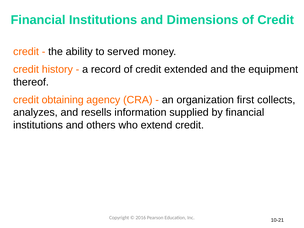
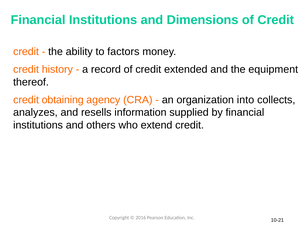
served: served -> factors (123, 52)
first: first -> into (246, 100)
